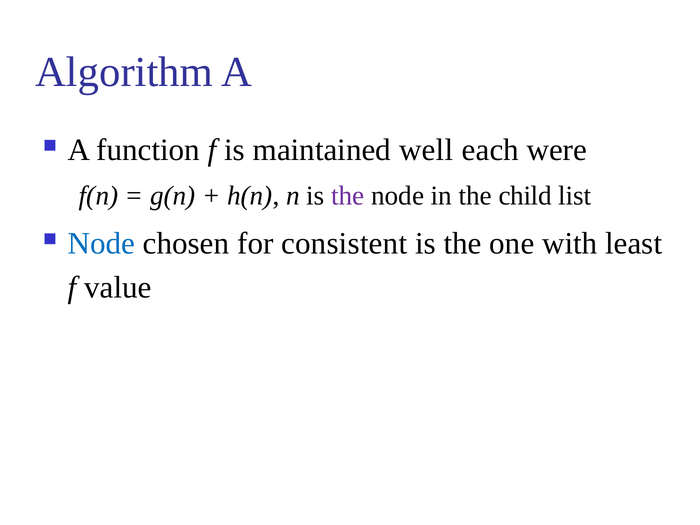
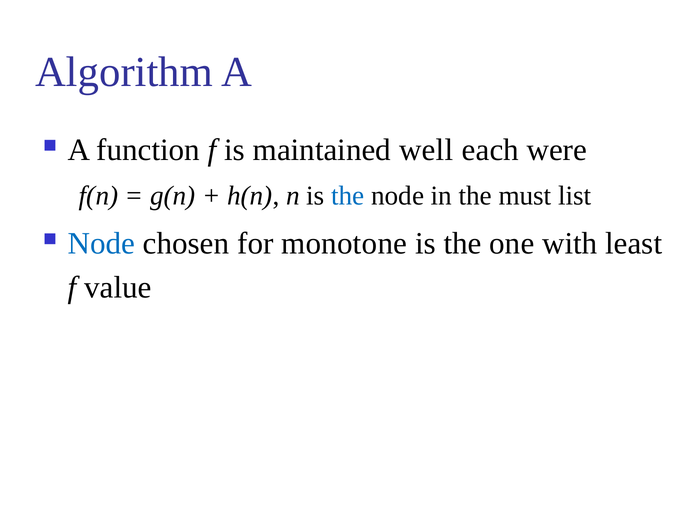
the colour: purple -> blue (348, 196)
child: child -> must (525, 196)
consistent: consistent -> monotone (344, 244)
